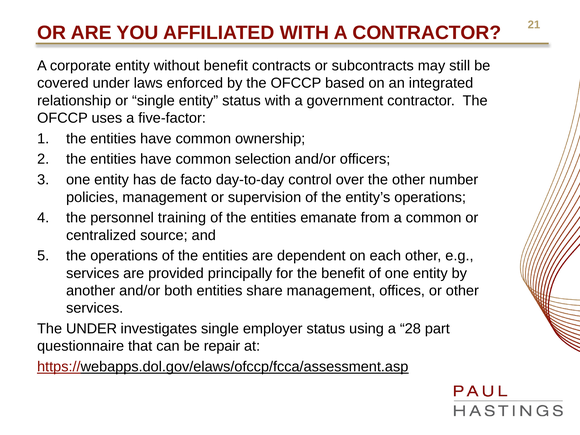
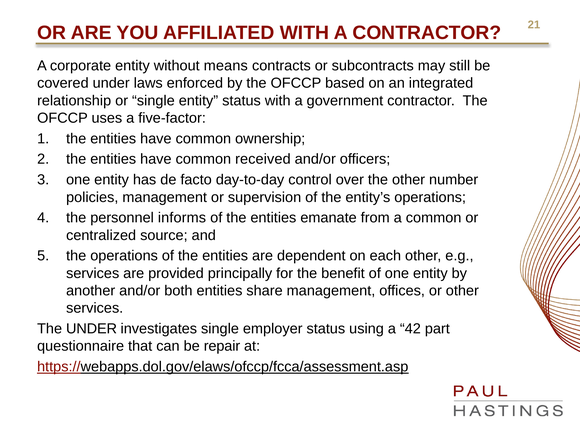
without benefit: benefit -> means (226, 66)
selection: selection -> received (263, 159)
training: training -> informs (182, 218)
28: 28 -> 42 (410, 329)
